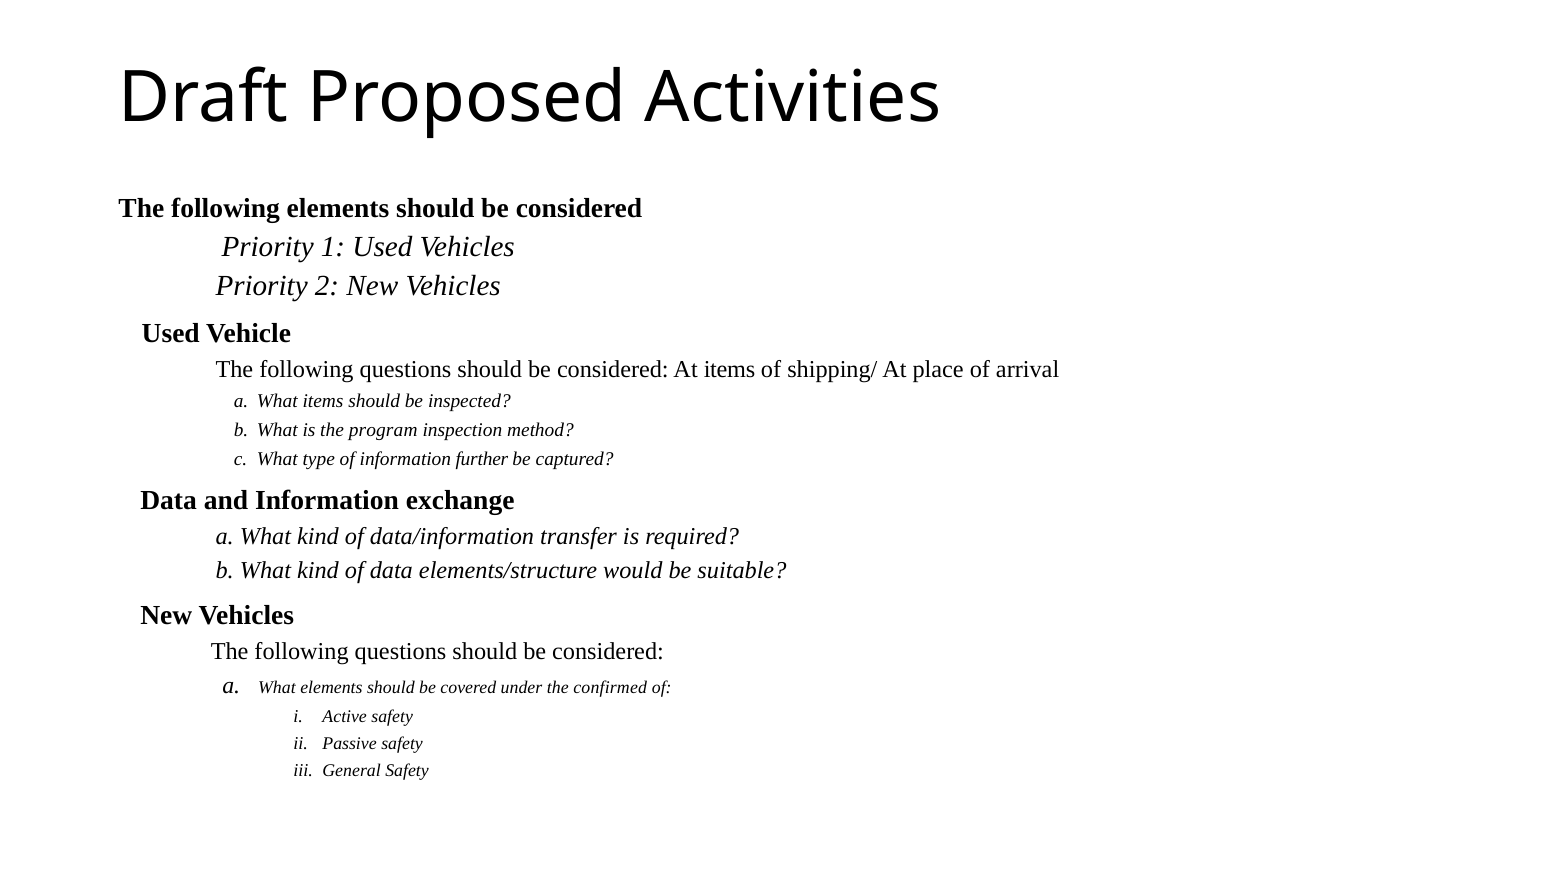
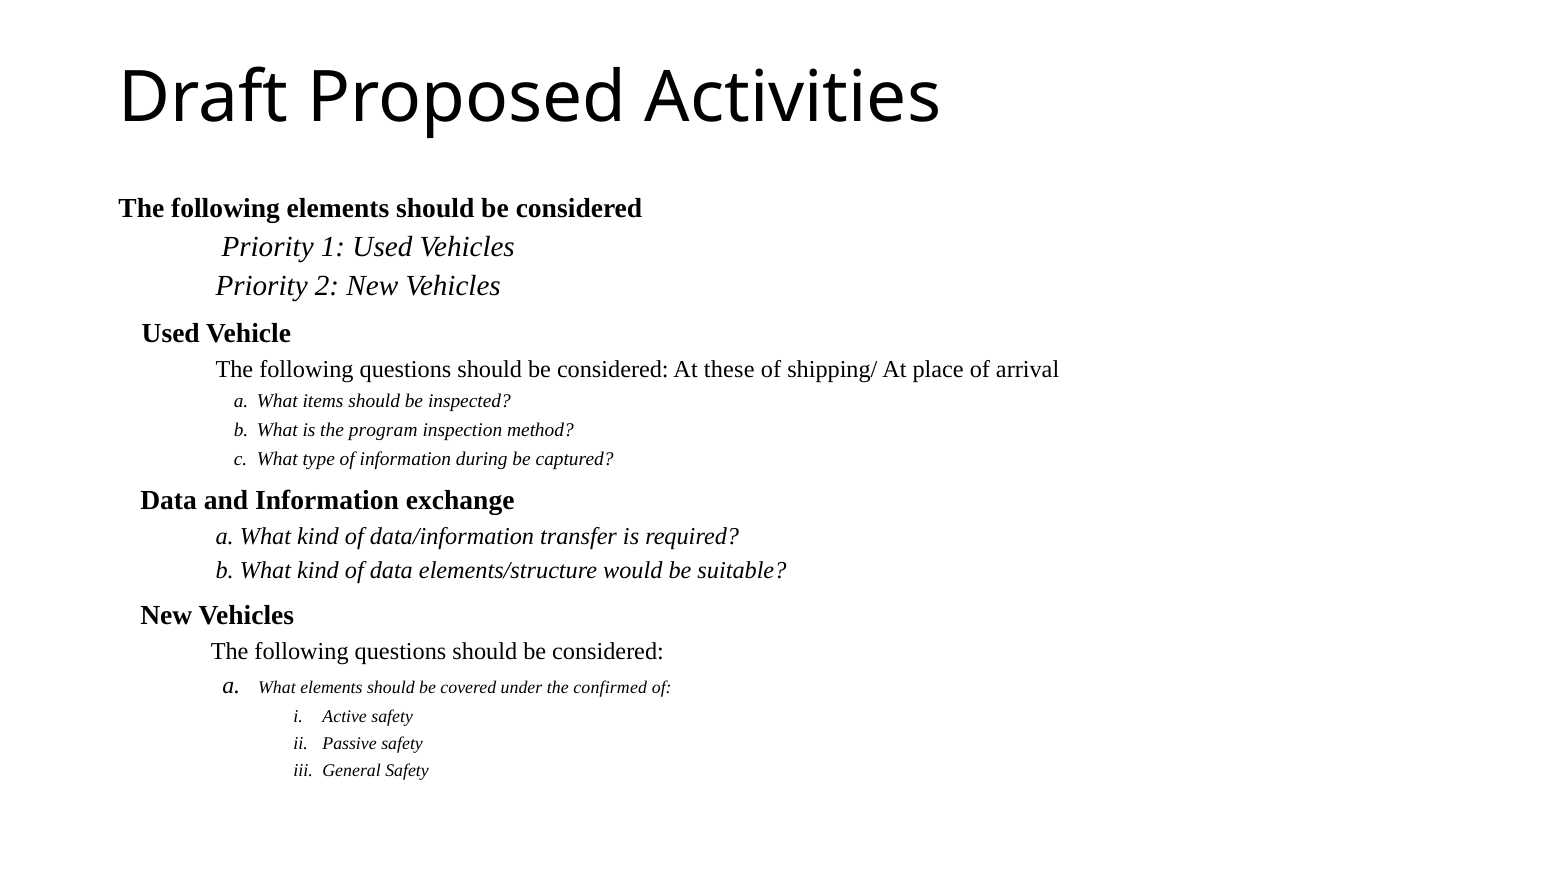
At items: items -> these (729, 369)
further: further -> during (482, 459)
